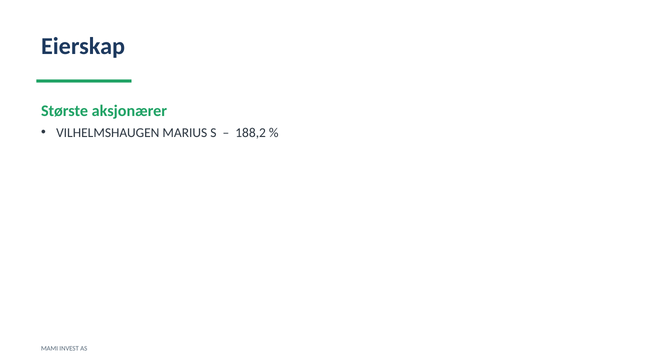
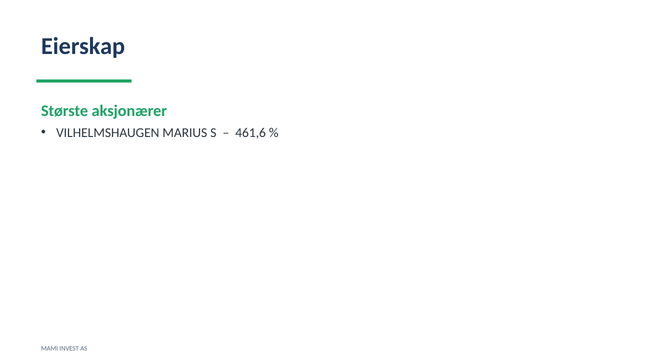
188,2: 188,2 -> 461,6 (251, 133)
